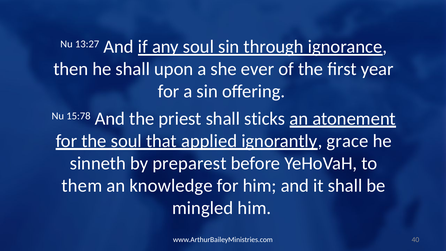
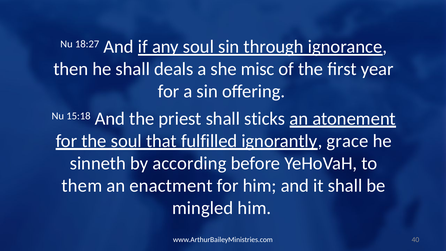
13:27: 13:27 -> 18:27 (87, 44)
upon: upon -> deals (174, 69)
ever: ever -> misc (258, 69)
15:78: 15:78 -> 15:18 (78, 116)
applied: applied -> fulfilled (209, 141)
preparest: preparest -> according (189, 163)
knowledge: knowledge -> enactment (171, 185)
